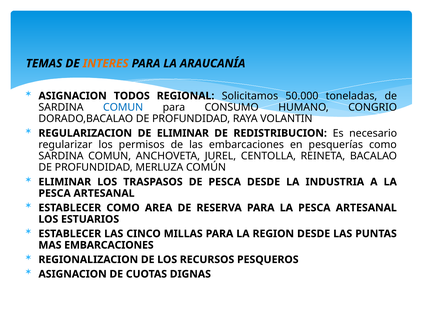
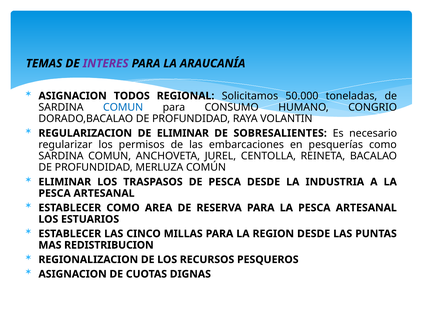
INTERES colour: orange -> purple (106, 63)
REDISTRIBUCION: REDISTRIBUCION -> SOBRESALIENTES (280, 133)
MAS EMBARCACIONES: EMBARCACIONES -> REDISTRIBUCION (109, 245)
